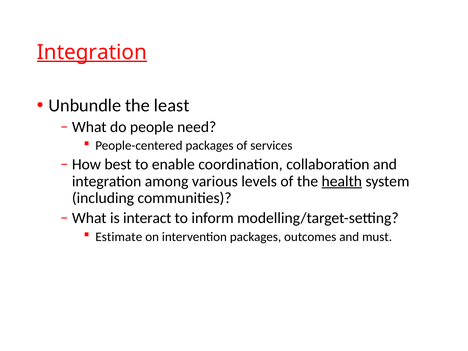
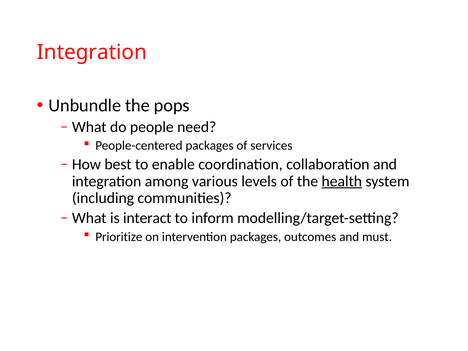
Integration underline: present -> none (92, 52)
least: least -> pops (172, 106)
Estimate: Estimate -> Prioritize (119, 237)
